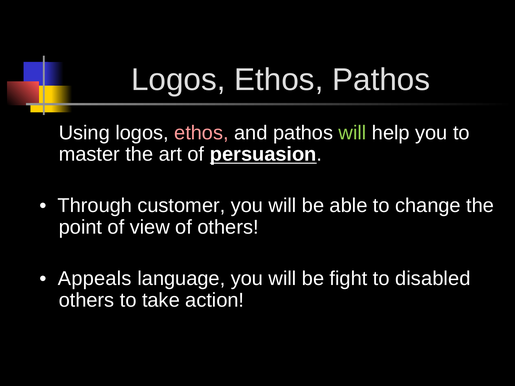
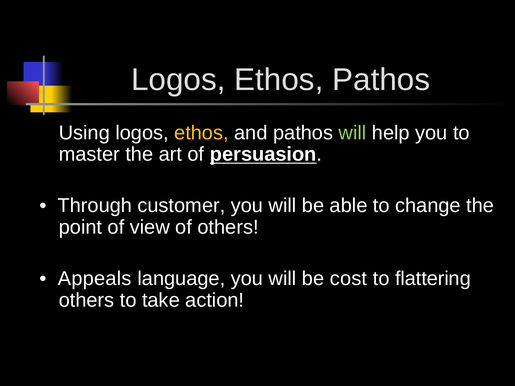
ethos colour: pink -> yellow (201, 133)
fight: fight -> cost (348, 279)
disabled: disabled -> flattering (433, 279)
